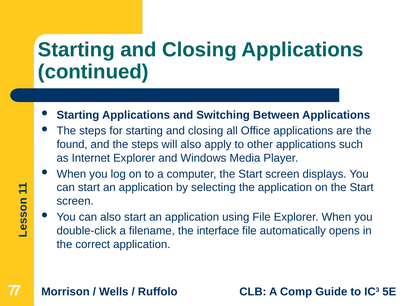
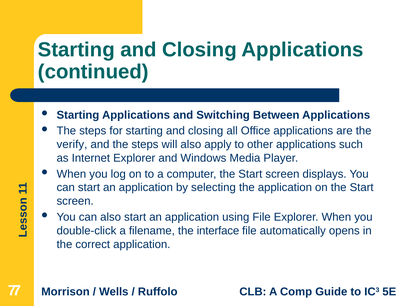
found: found -> verify (72, 144)
